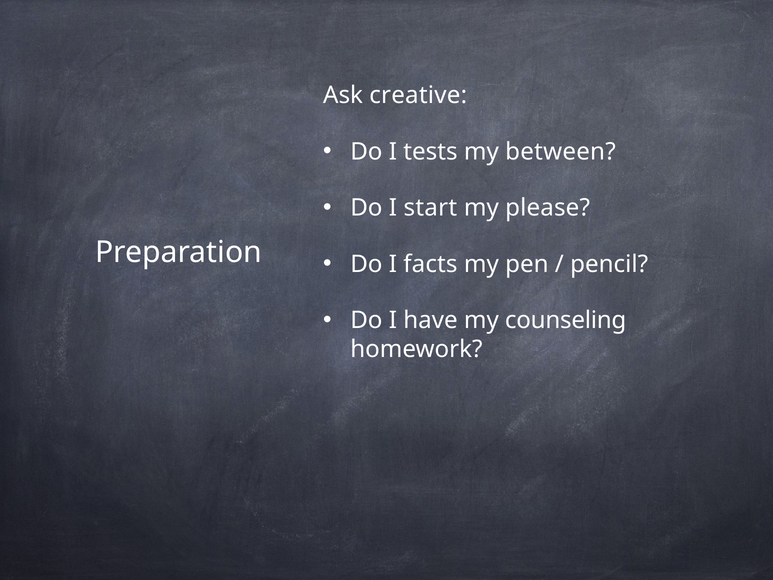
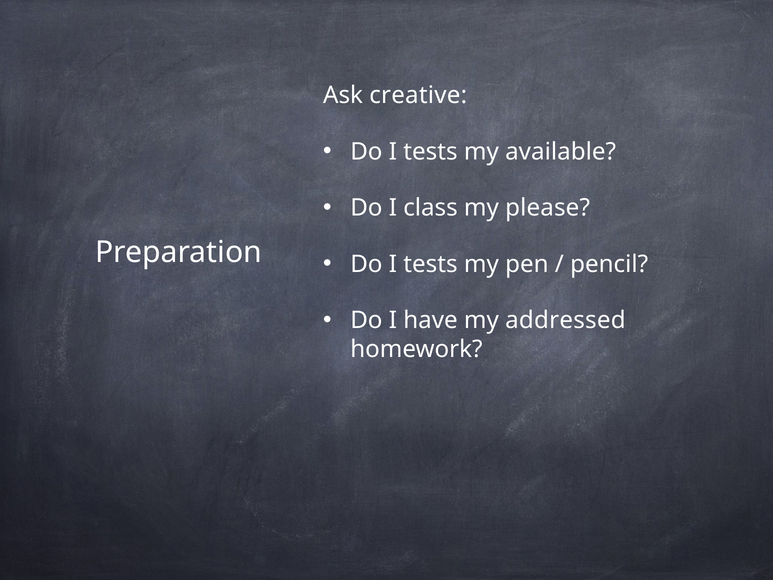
between: between -> available (561, 152)
start: start -> class (430, 208)
facts: facts -> tests (430, 264)
counseling: counseling -> addressed (565, 320)
